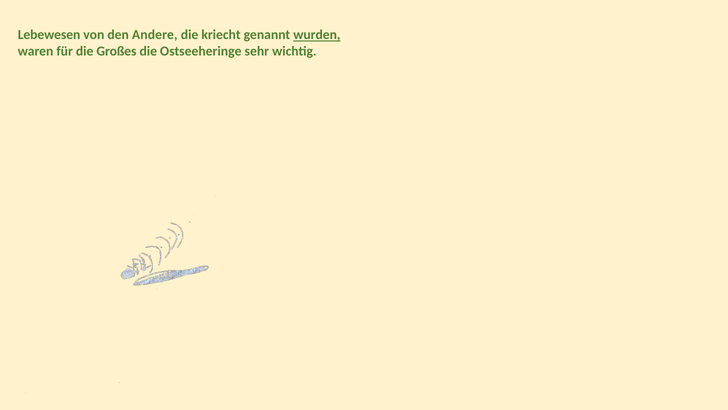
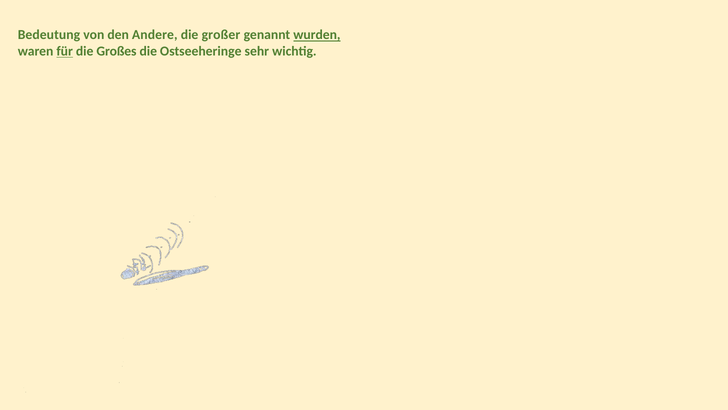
Lebewesen: Lebewesen -> Bedeutung (49, 35)
kriecht: kriecht -> großer (221, 35)
für underline: none -> present (65, 51)
